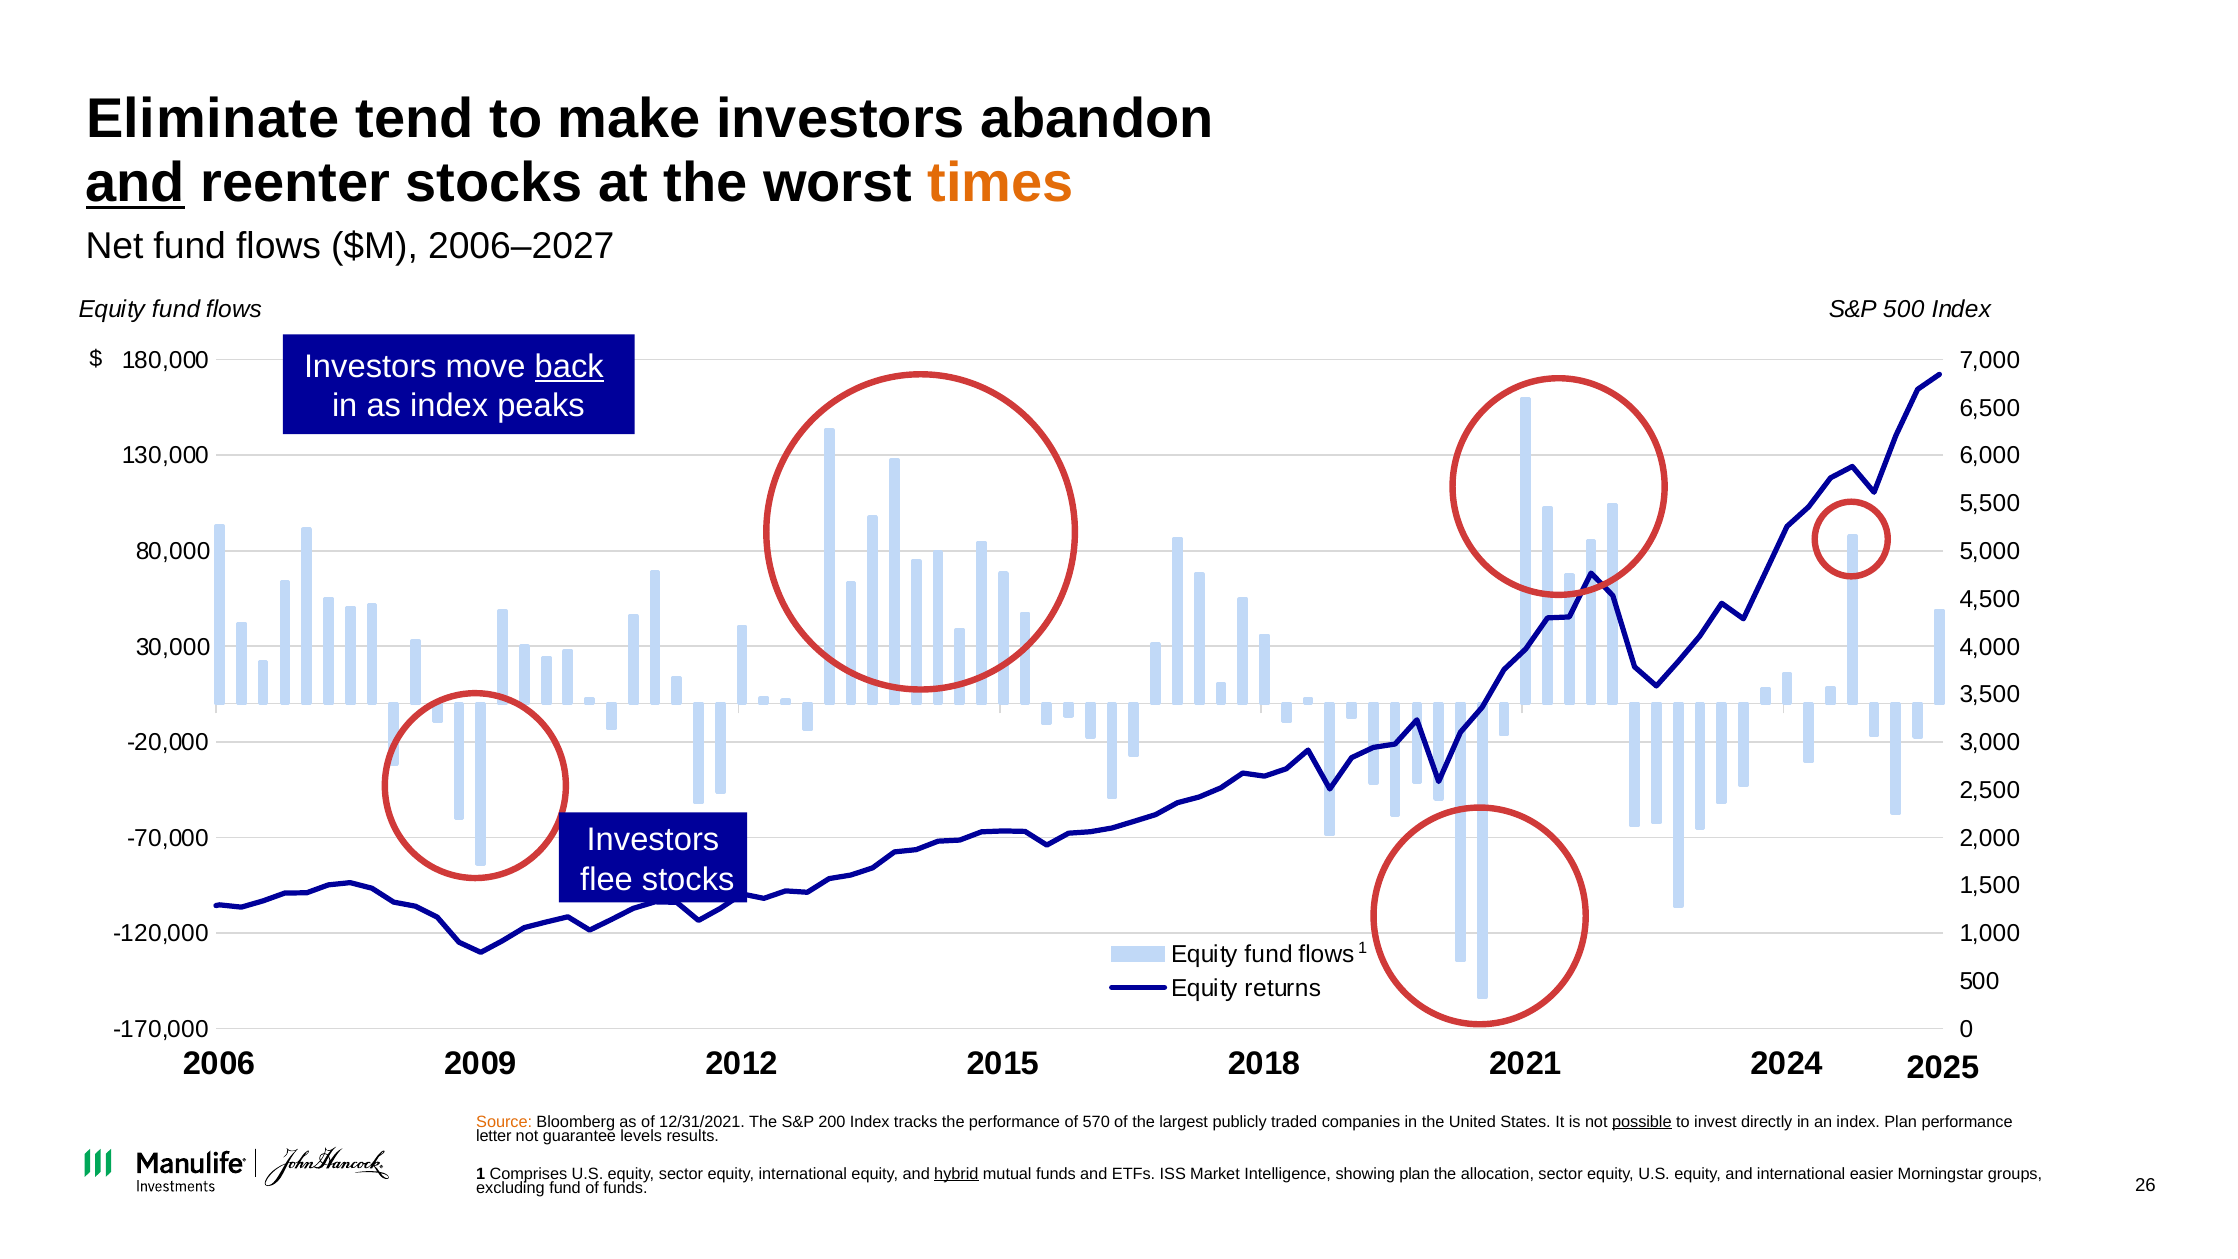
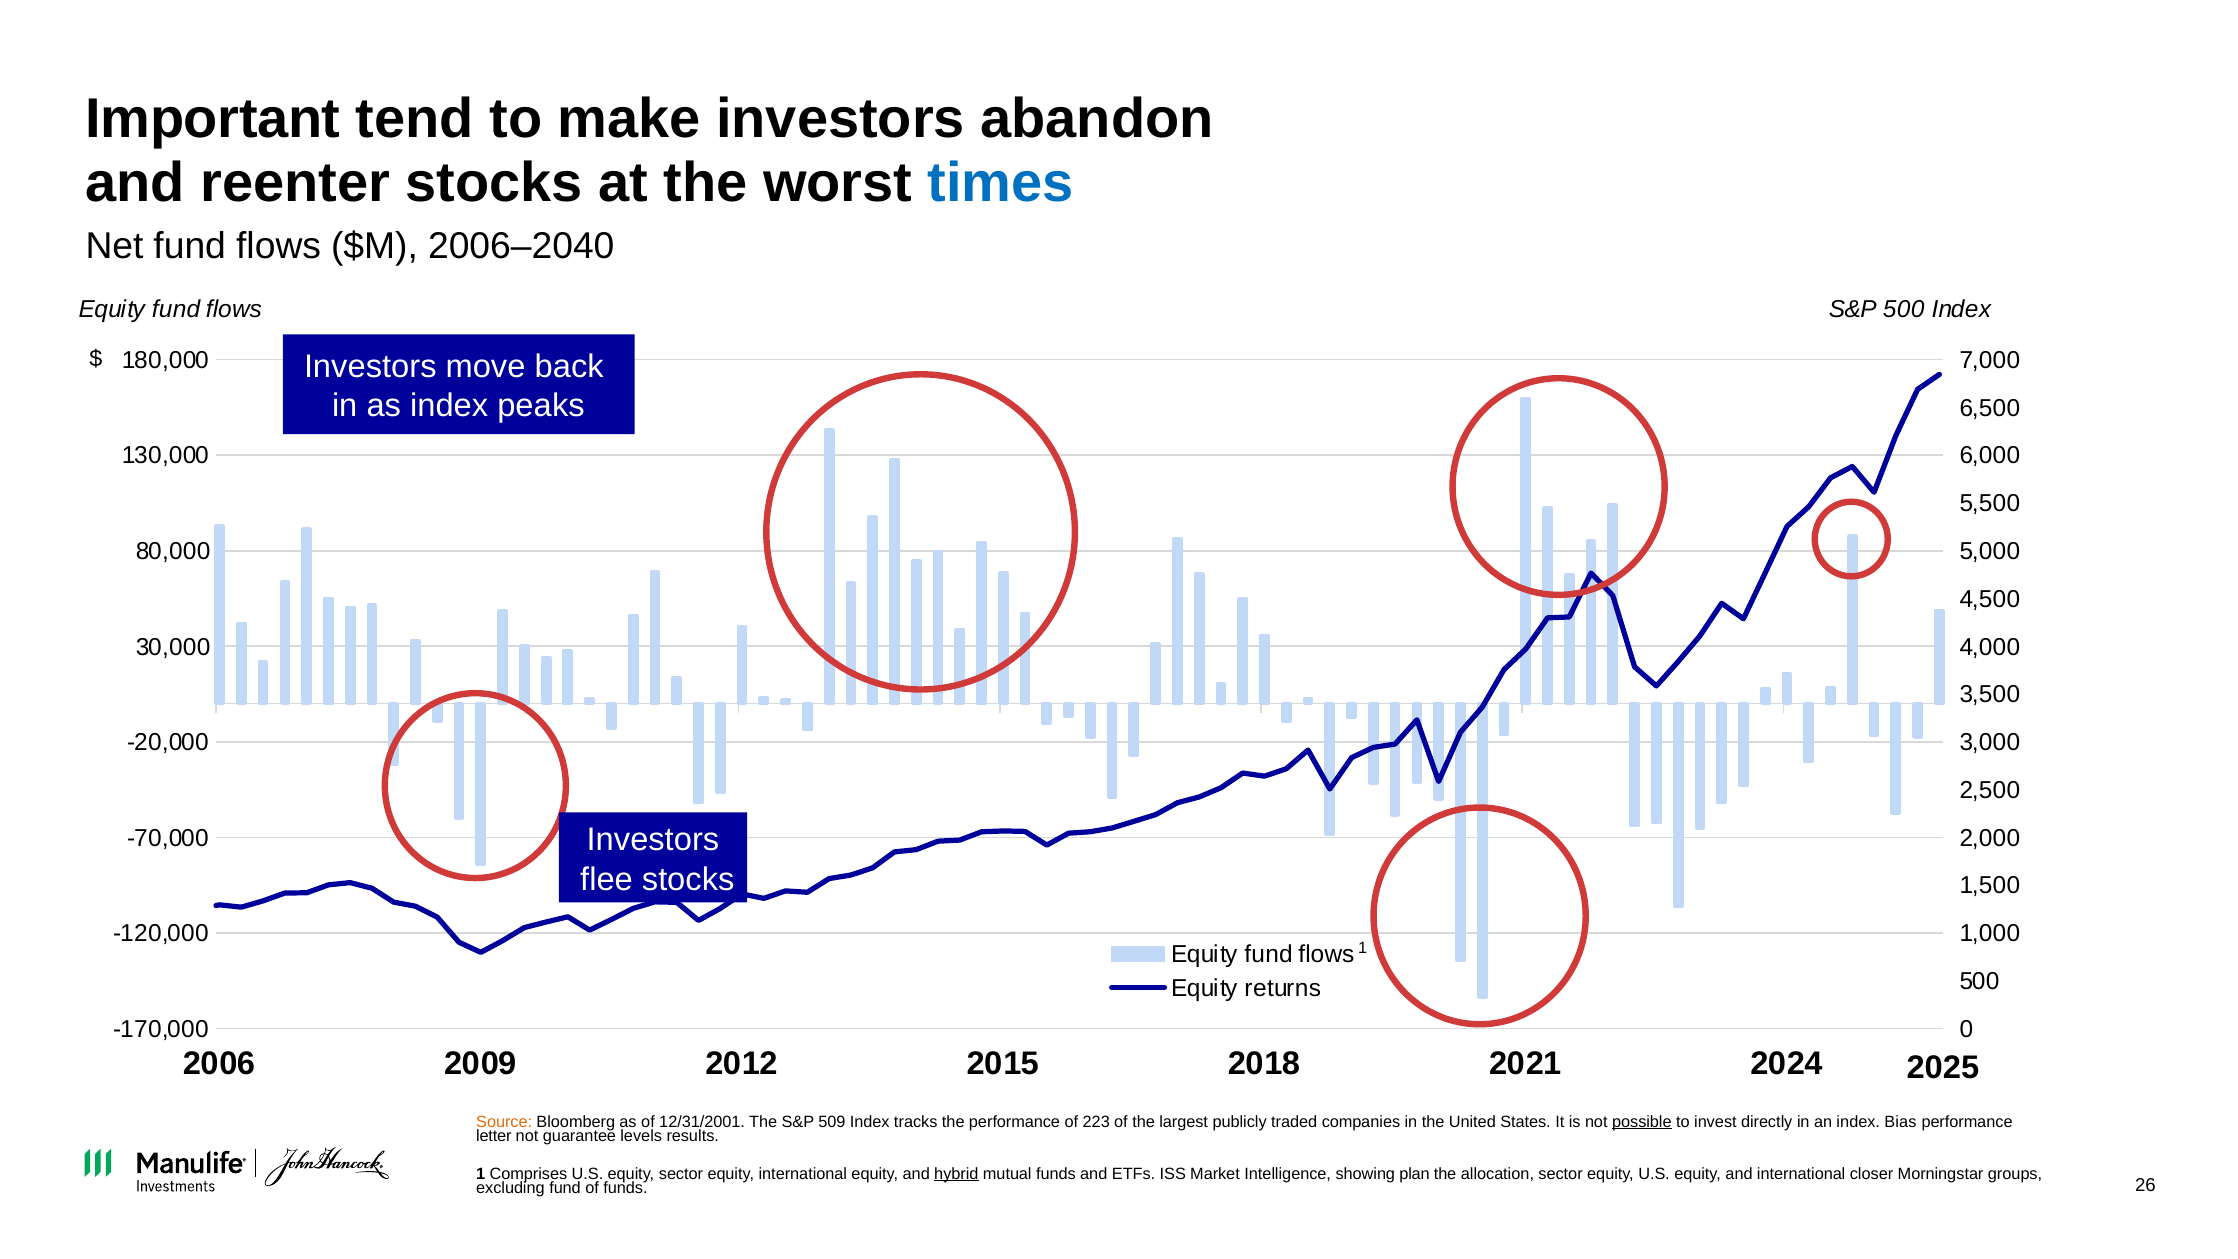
Eliminate: Eliminate -> Important (213, 119)
and underline: present -> none (135, 183)
times colour: orange -> blue (1001, 183)
2006–2027: 2006–2027 -> 2006–2040 (521, 246)
back underline: present -> none (569, 367)
12/31/2021: 12/31/2021 -> 12/31/2001 (702, 1122)
200: 200 -> 509 (832, 1122)
570: 570 -> 223 (1096, 1122)
index Plan: Plan -> Bias (1901, 1122)
easier: easier -> closer (1872, 1174)
